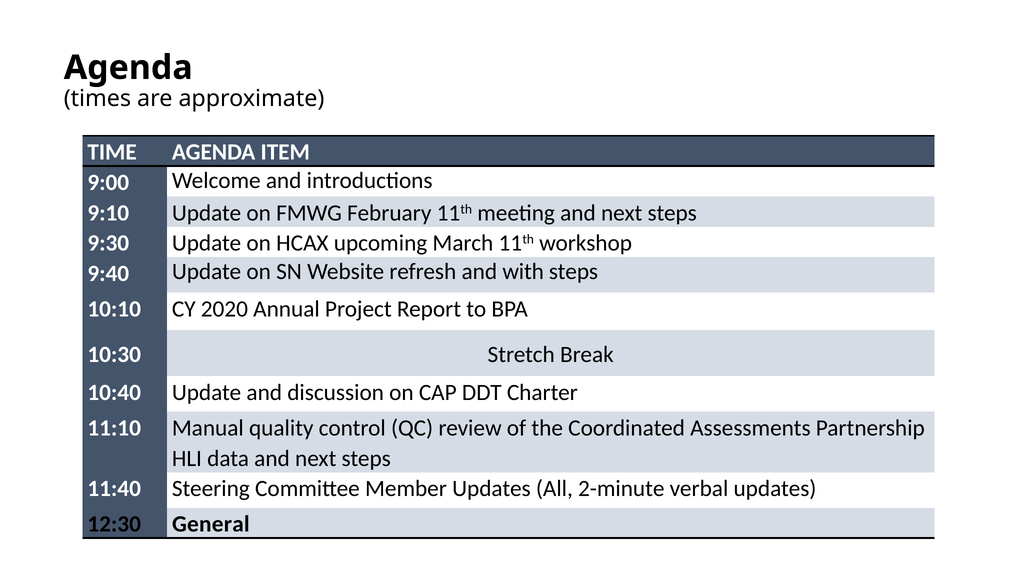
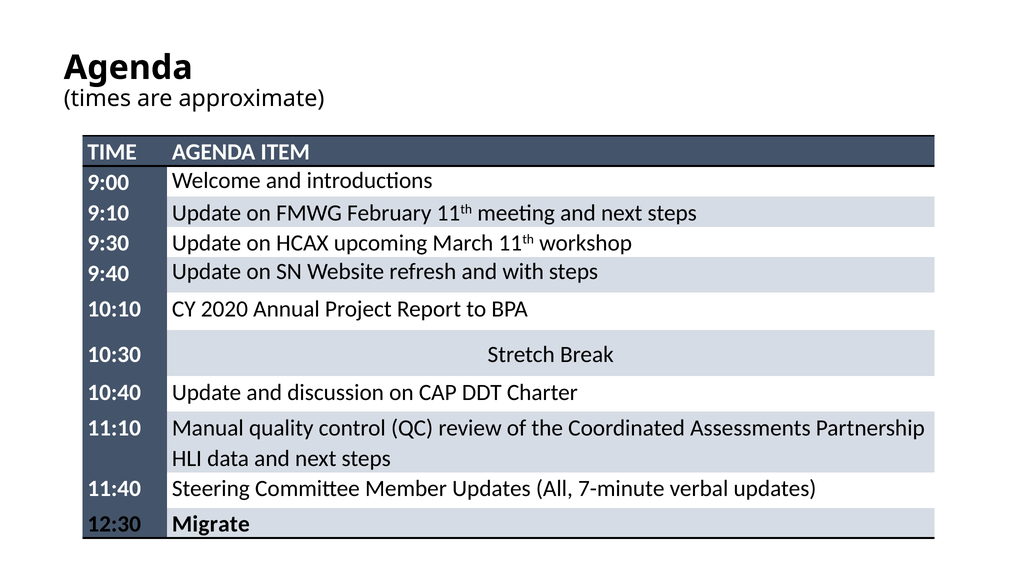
2-minute: 2-minute -> 7-minute (621, 489)
General: General -> Migrate (211, 524)
